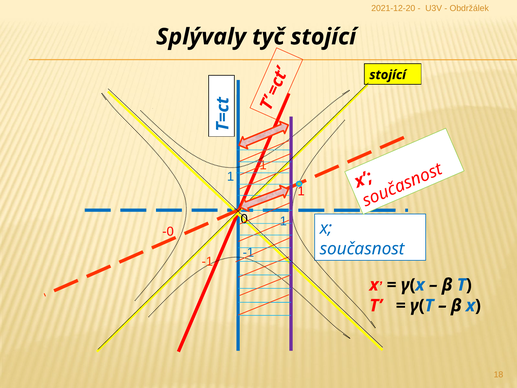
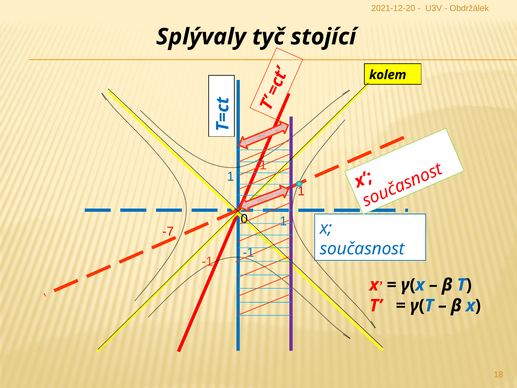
stojící: stojící -> kolem (388, 75)
-0: -0 -> -7 (168, 231)
